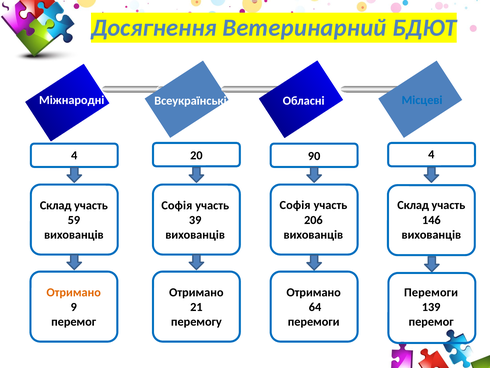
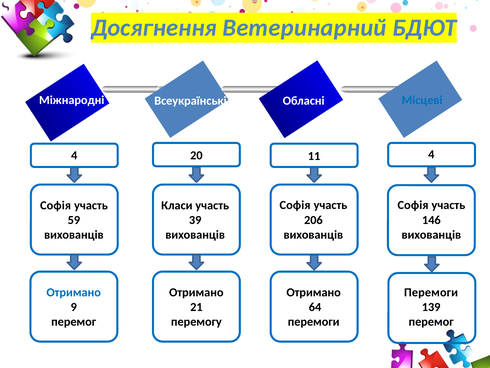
90: 90 -> 11 (314, 156)
Склад: Склад -> Софія (413, 205)
Софія: Софія -> Класи (177, 205)
Склад: Склад -> Софія (56, 205)
Отримано colour: orange -> blue (74, 292)
